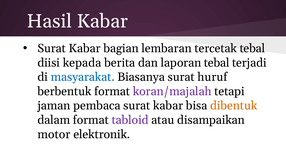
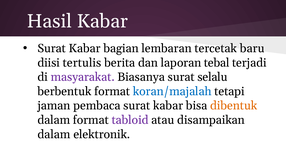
tercetak tebal: tebal -> baru (252, 48)
kepada: kepada -> tertulis (82, 63)
masyarakat colour: blue -> purple (83, 77)
huruf: huruf -> selalu (213, 77)
koran/majalah colour: purple -> blue (172, 91)
motor: motor -> dalam (54, 134)
